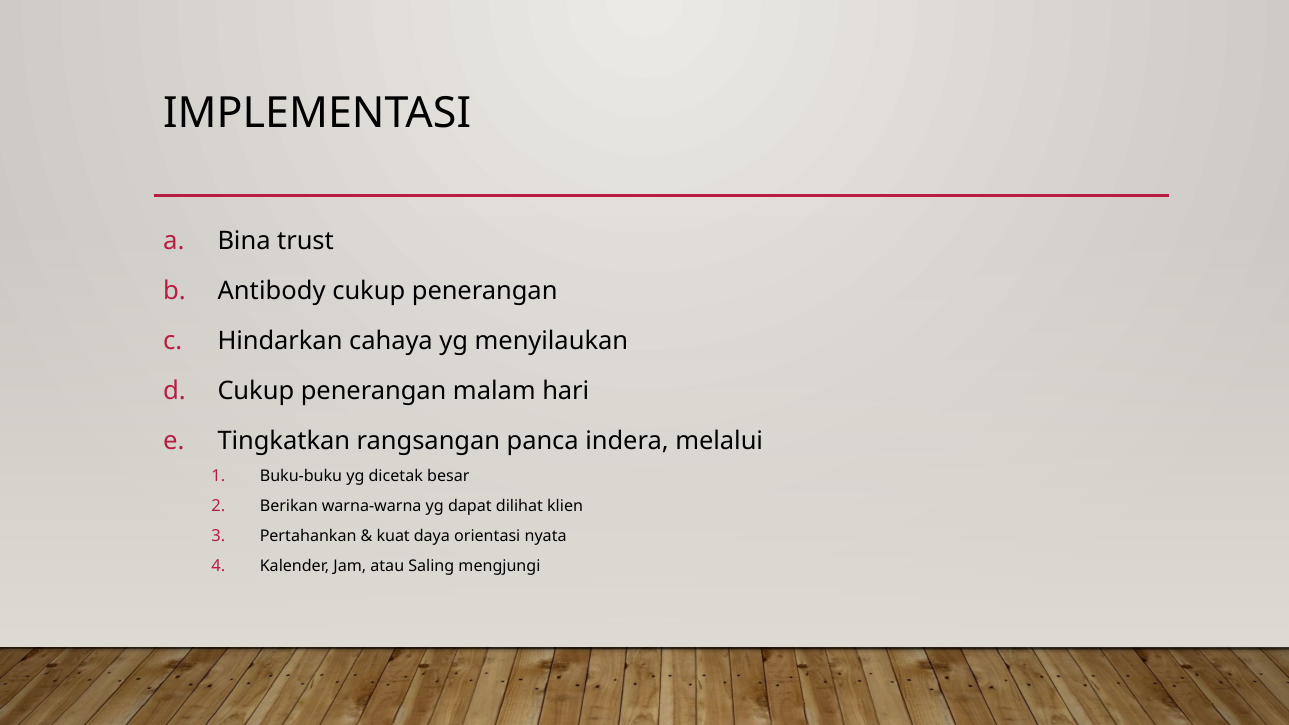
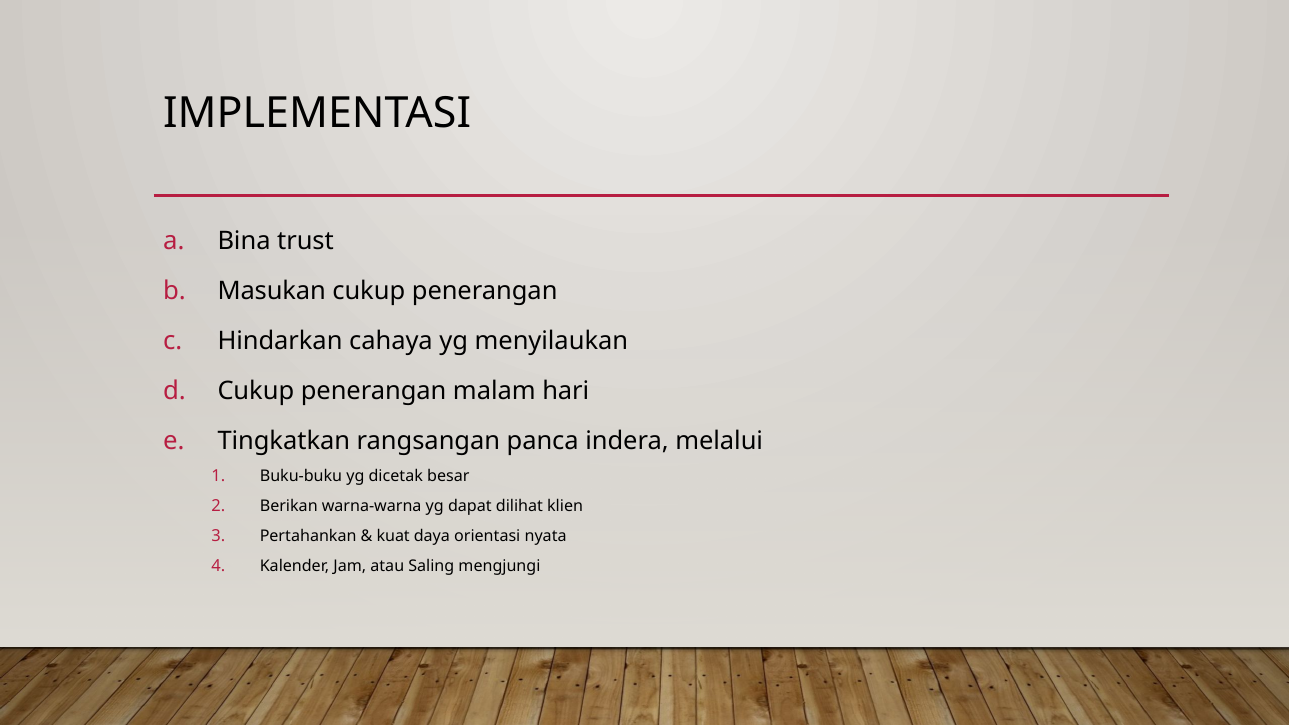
Antibody: Antibody -> Masukan (272, 291)
